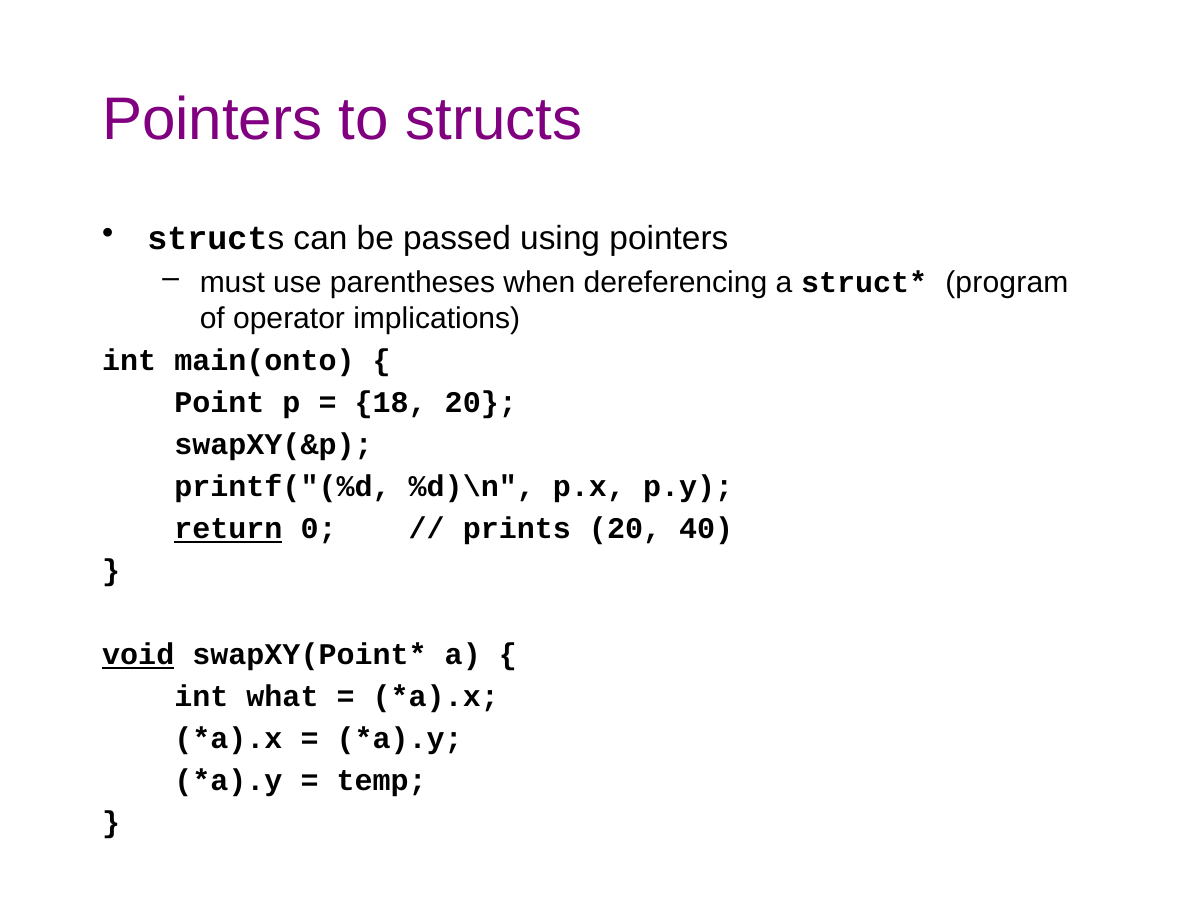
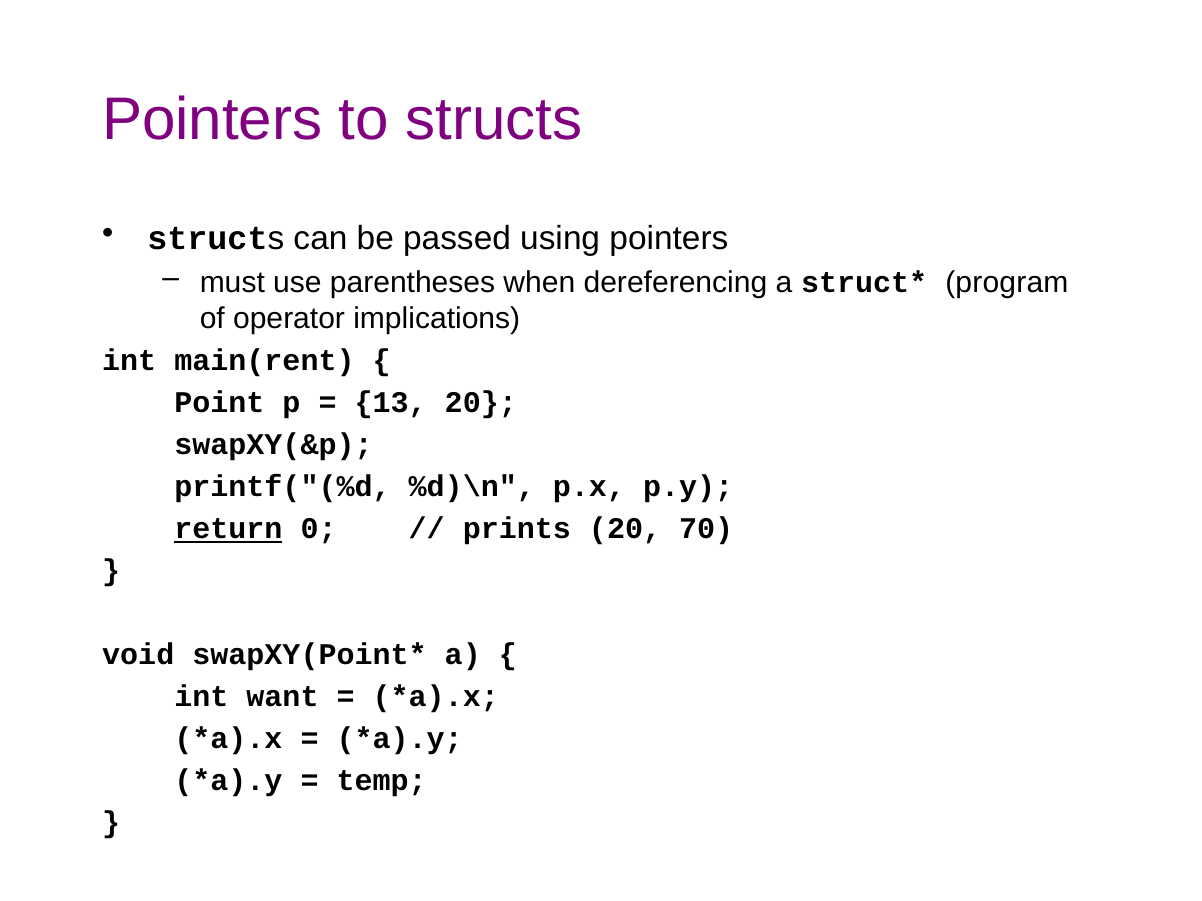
main(onto: main(onto -> main(rent (264, 361)
18: 18 -> 13 (391, 403)
40: 40 -> 70 (706, 529)
void underline: present -> none (138, 655)
what: what -> want (282, 697)
